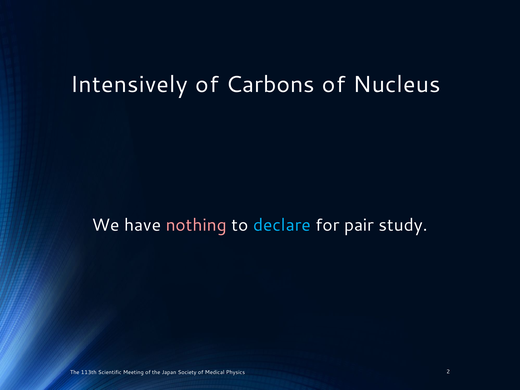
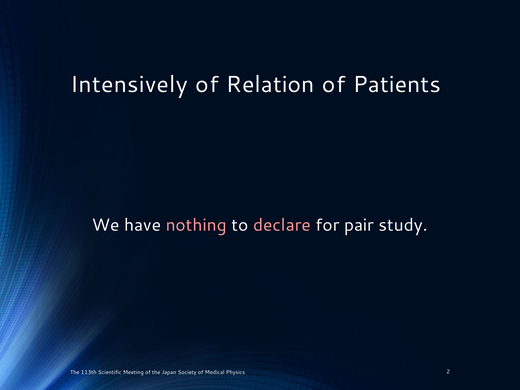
Carbons: Carbons -> Relation (270, 84)
Nucleus: Nucleus -> Patients (397, 84)
declare colour: light blue -> pink (282, 225)
